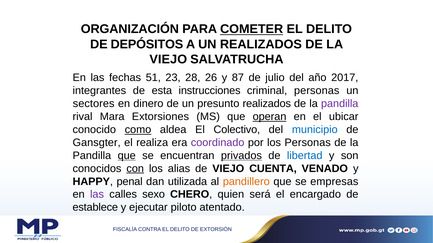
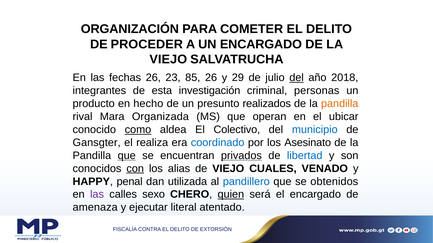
COMETER underline: present -> none (252, 29)
DEPÓSITOS: DEPÓSITOS -> PROCEDER (147, 44)
UN REALIZADOS: REALIZADOS -> ENCARGADO (261, 44)
fechas 51: 51 -> 26 (153, 78)
28: 28 -> 85 (193, 78)
87: 87 -> 29 (238, 78)
del underline: none -> present (297, 78)
2017: 2017 -> 2018 (345, 78)
instrucciones: instrucciones -> investigación (210, 91)
sectores: sectores -> producto (94, 104)
dinero: dinero -> hecho (148, 104)
pandilla colour: purple -> orange (340, 104)
Extorsiones: Extorsiones -> Organizada (160, 117)
operan underline: present -> none (270, 117)
coordinado colour: purple -> blue (218, 143)
los Personas: Personas -> Asesinato (308, 143)
CUENTA: CUENTA -> CUALES (273, 169)
pandillero colour: orange -> blue (246, 182)
empresas: empresas -> obtenidos (334, 182)
quien underline: none -> present (231, 195)
establece: establece -> amenaza (95, 208)
piloto: piloto -> literal (184, 208)
